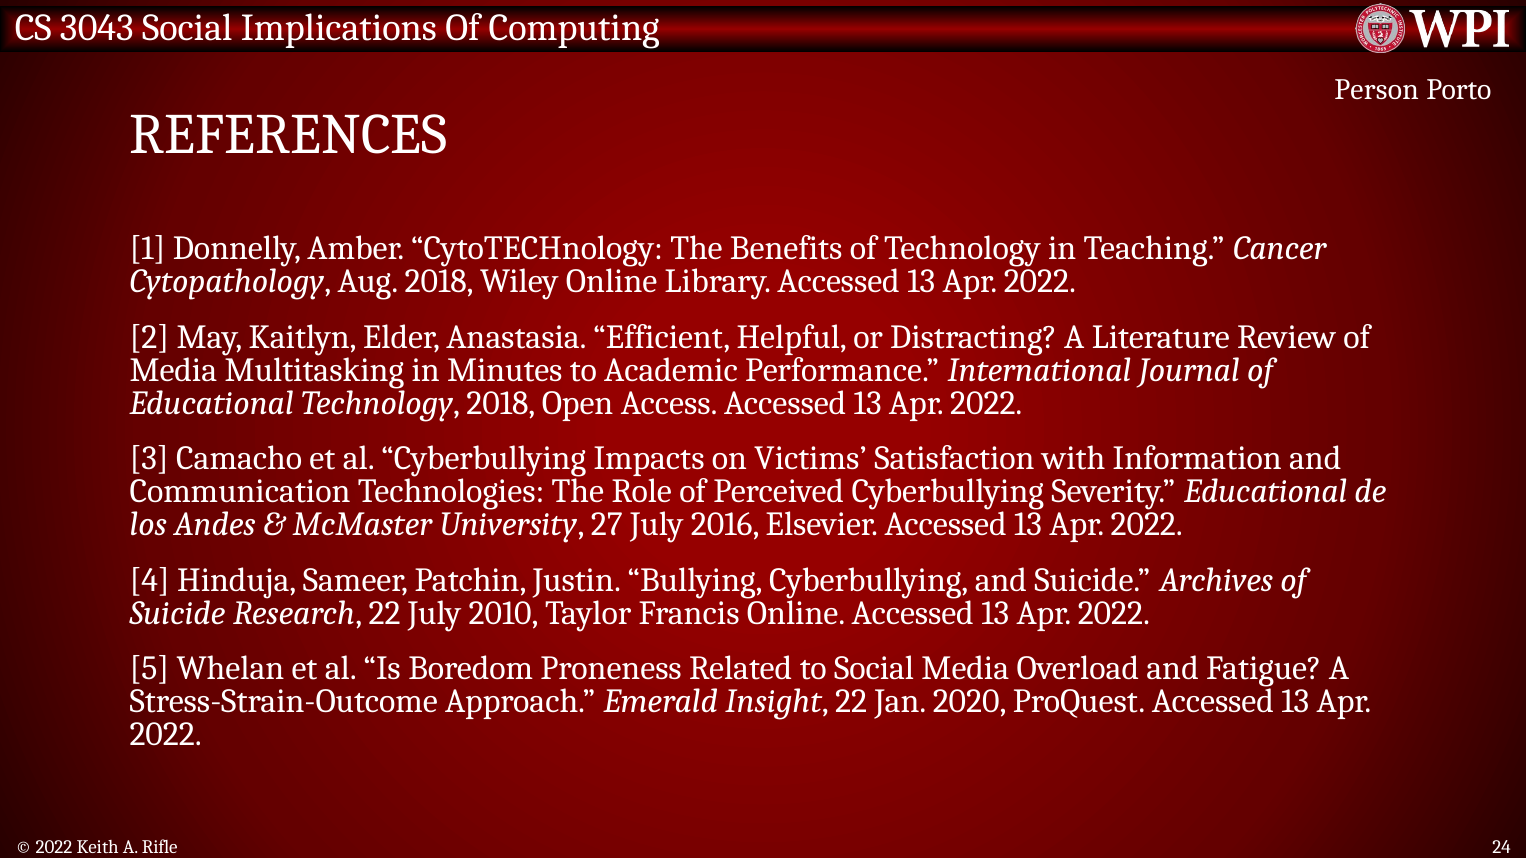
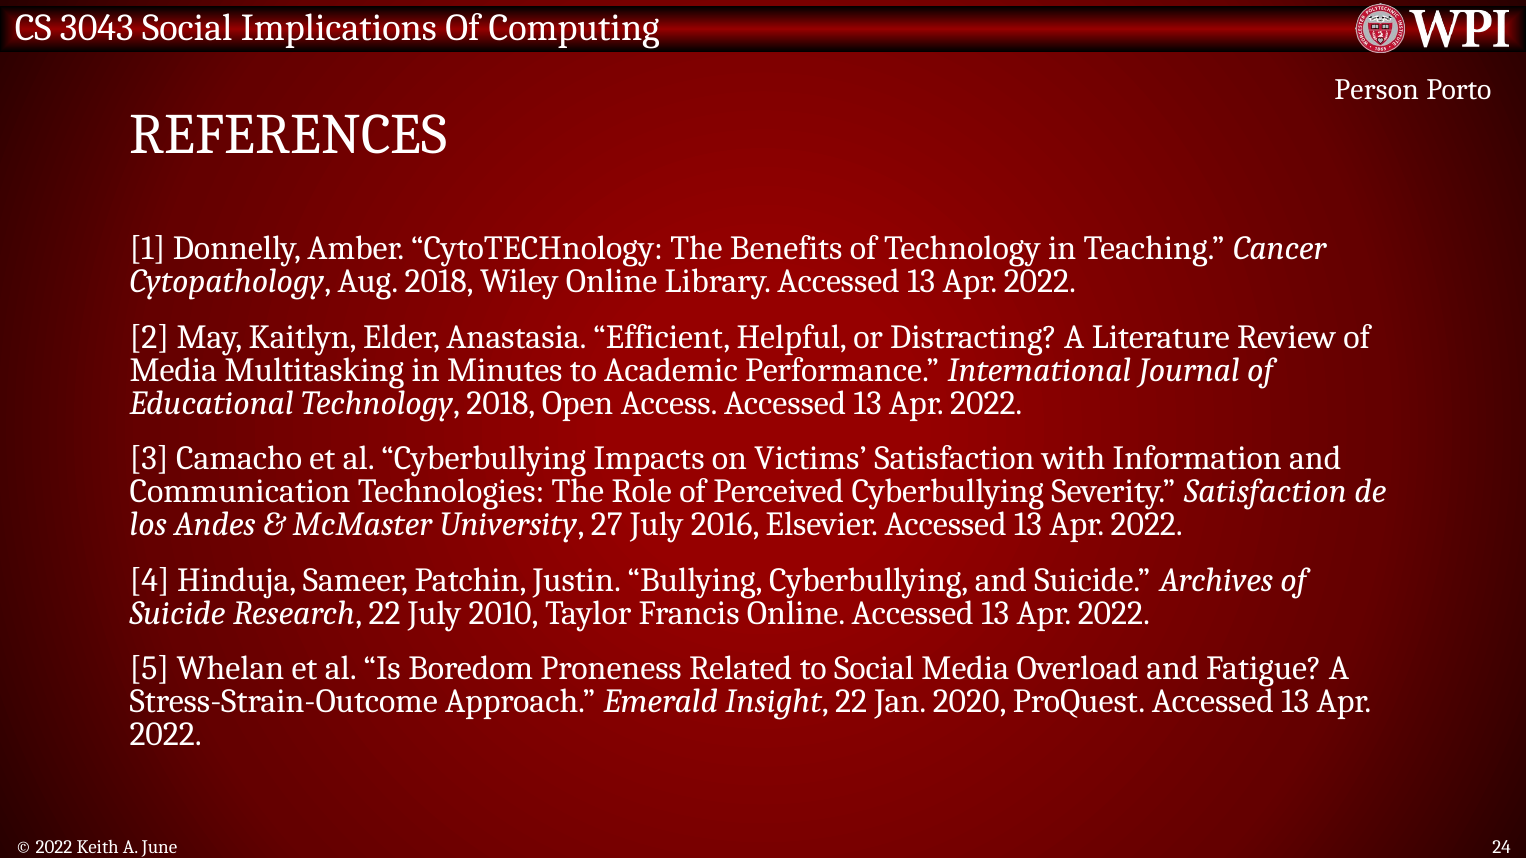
Severity Educational: Educational -> Satisfaction (1266, 492)
Rifle: Rifle -> June (160, 847)
